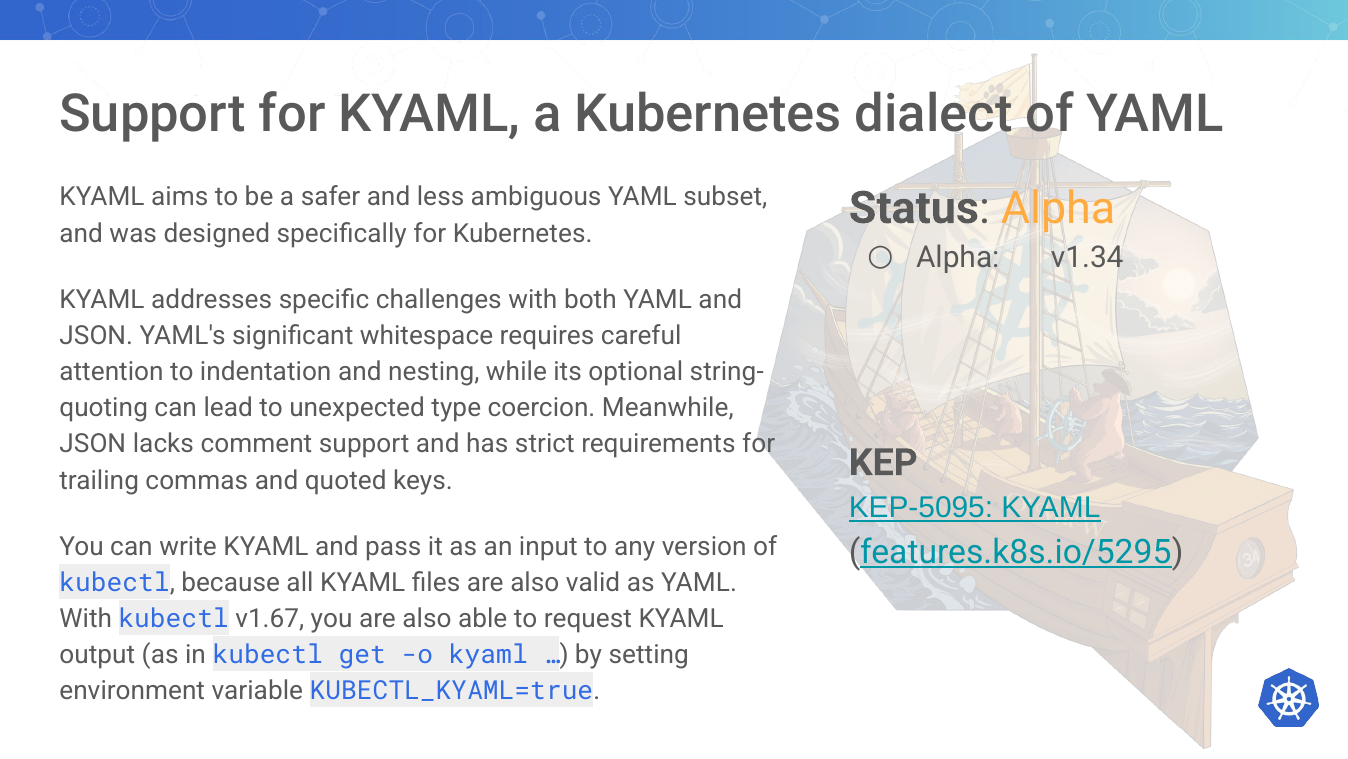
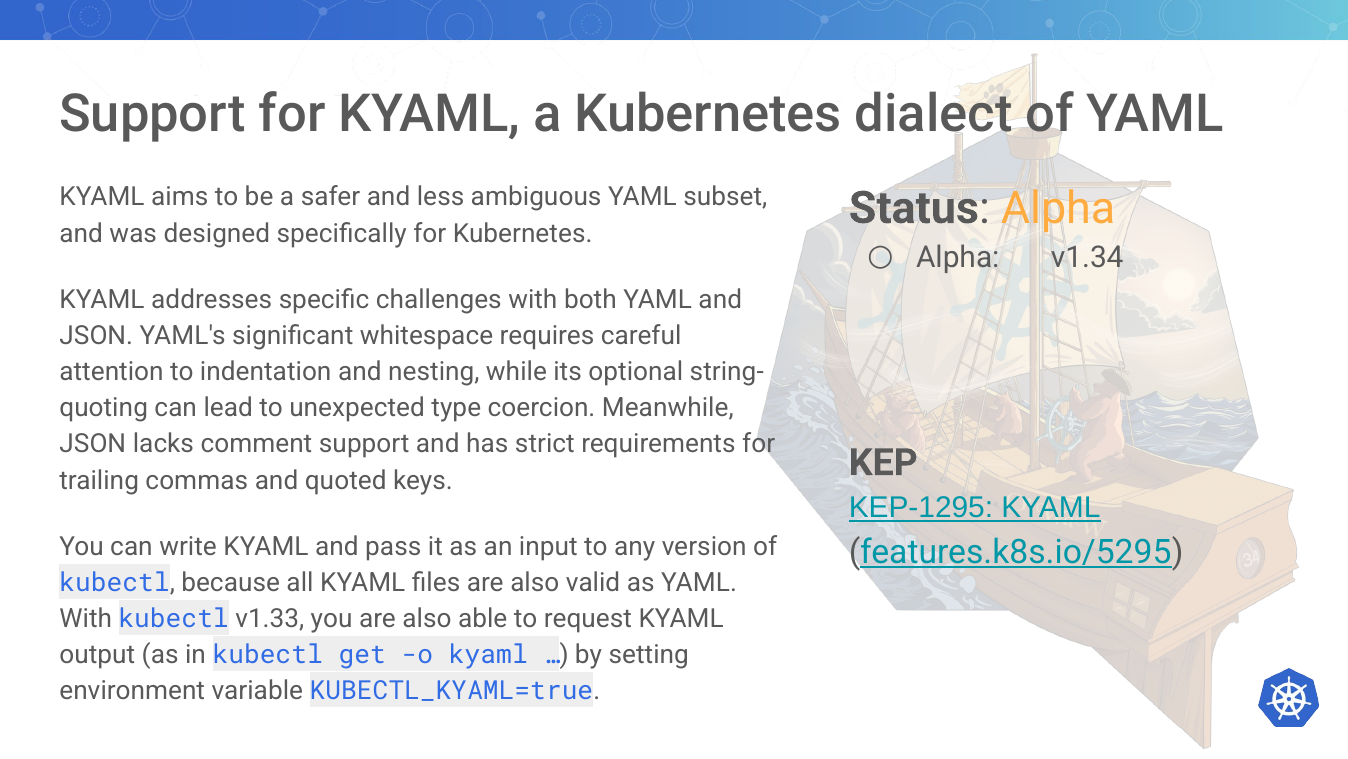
KEP-5095: KEP-5095 -> KEP-1295 (921, 507)
v1.67: v1.67 -> v1.33 (270, 618)
